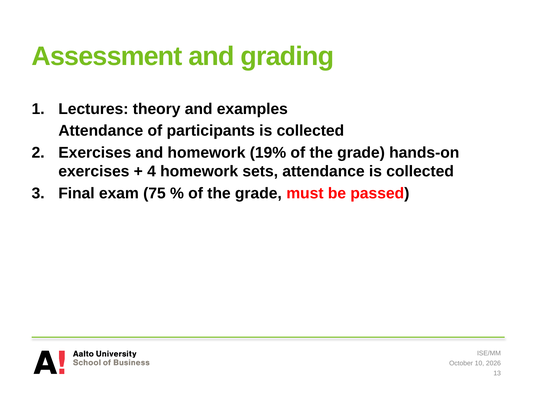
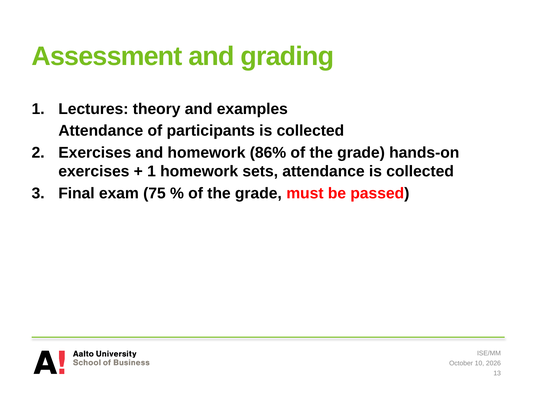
19%: 19% -> 86% (268, 153)
4: 4 -> 1 (152, 171)
